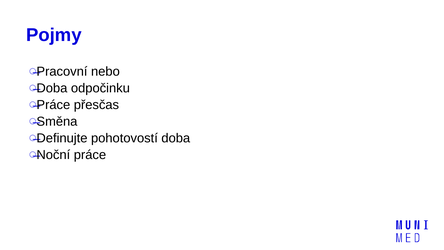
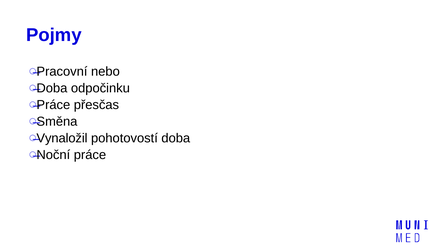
Definujte: Definujte -> Vynaložil (62, 138)
